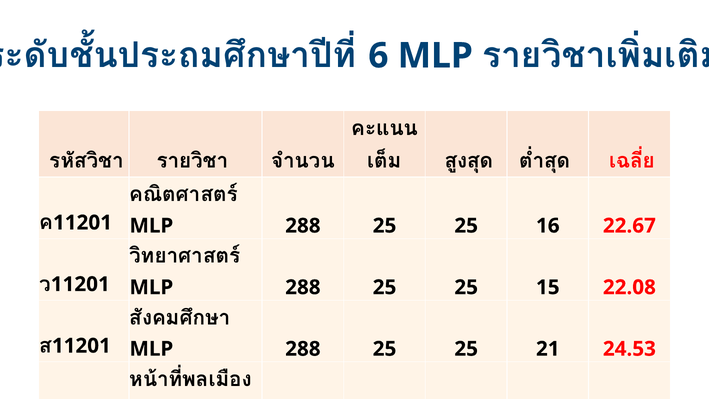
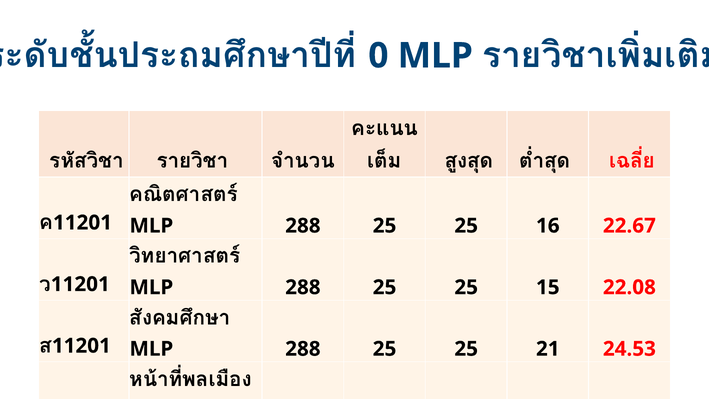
6: 6 -> 0 (378, 56)
